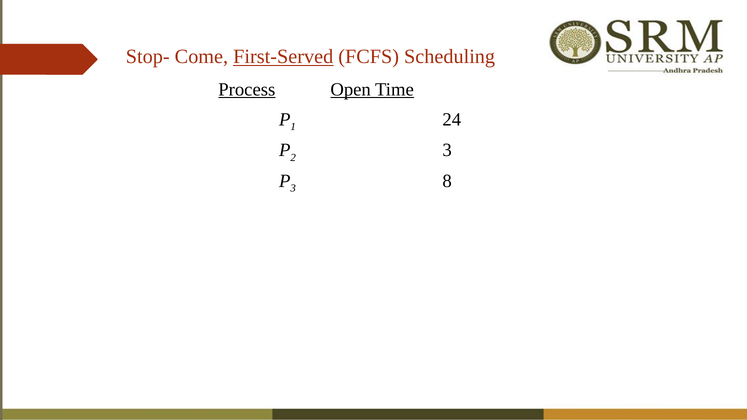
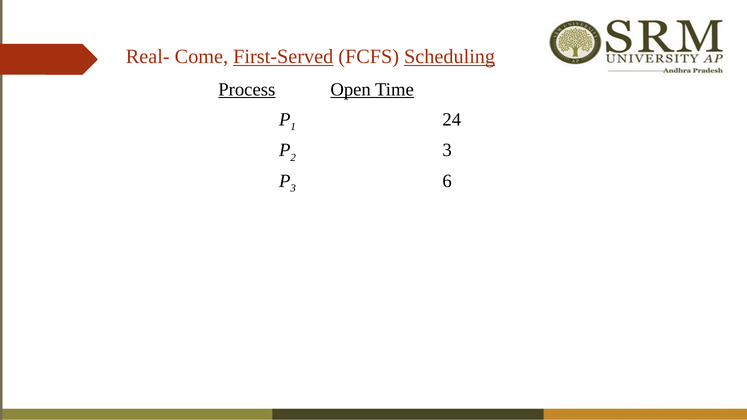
Stop-: Stop- -> Real- (148, 57)
Scheduling underline: none -> present (450, 57)
8: 8 -> 6 (447, 181)
